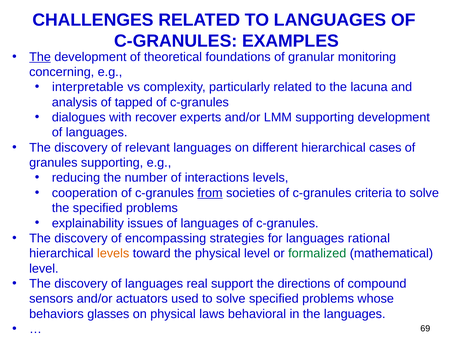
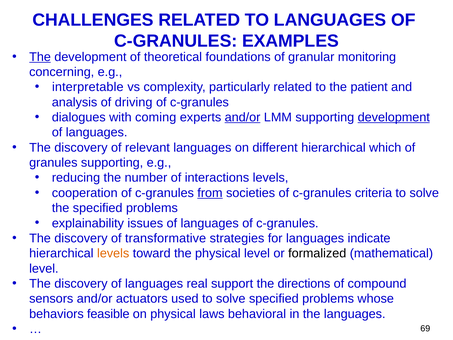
lacuna: lacuna -> patient (369, 87)
tapped: tapped -> driving (134, 102)
recover: recover -> coming (156, 117)
and/or underline: none -> present (243, 117)
development underline: none -> present (394, 117)
cases: cases -> which (385, 147)
encompassing: encompassing -> transformative (166, 238)
rational: rational -> indicate (369, 238)
formalized colour: green -> black (317, 253)
glasses: glasses -> feasible (108, 314)
